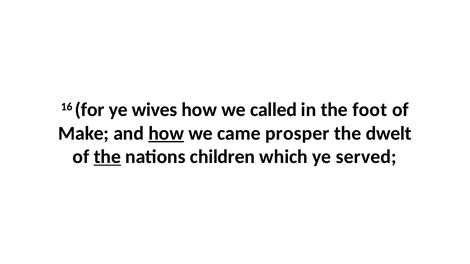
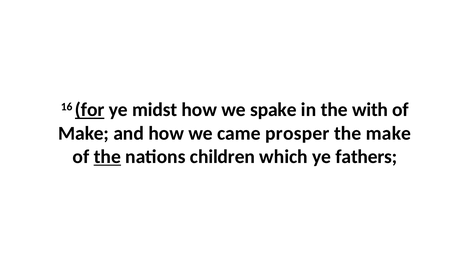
for underline: none -> present (90, 110)
wives: wives -> midst (155, 110)
called: called -> spake (273, 110)
foot: foot -> with (370, 110)
how underline: present -> none (166, 134)
the dwelt: dwelt -> make (388, 134)
served: served -> fathers (366, 157)
